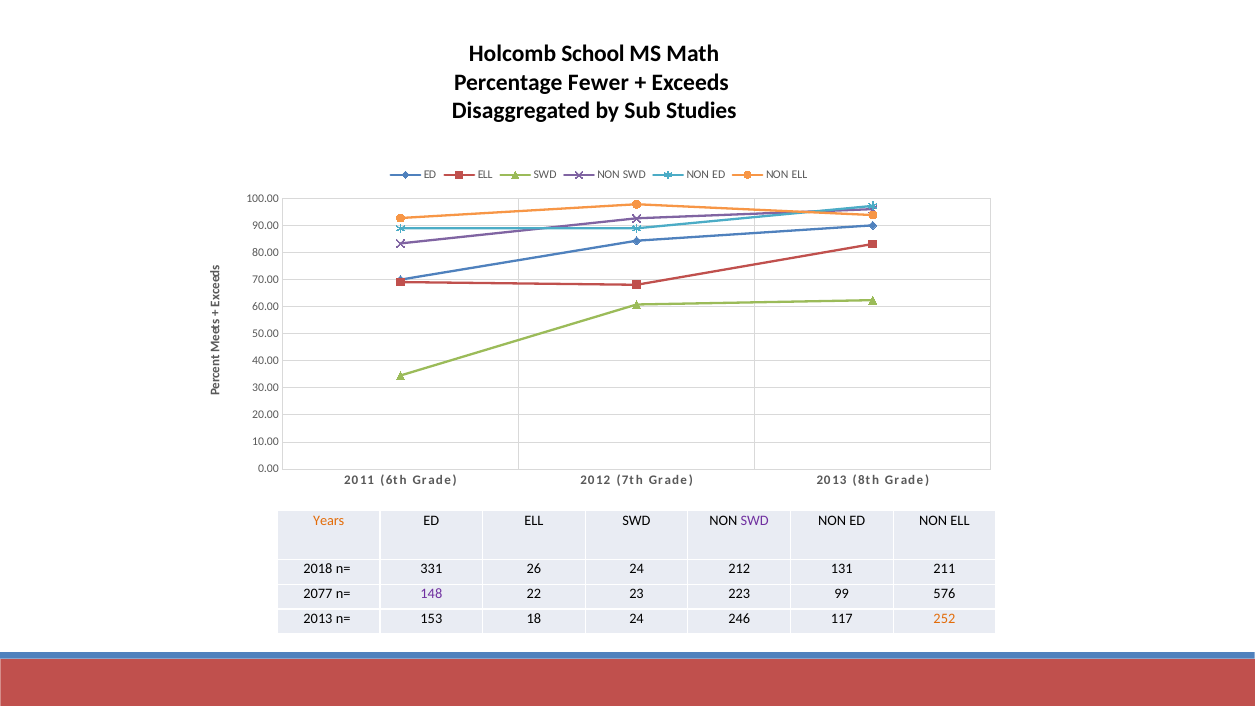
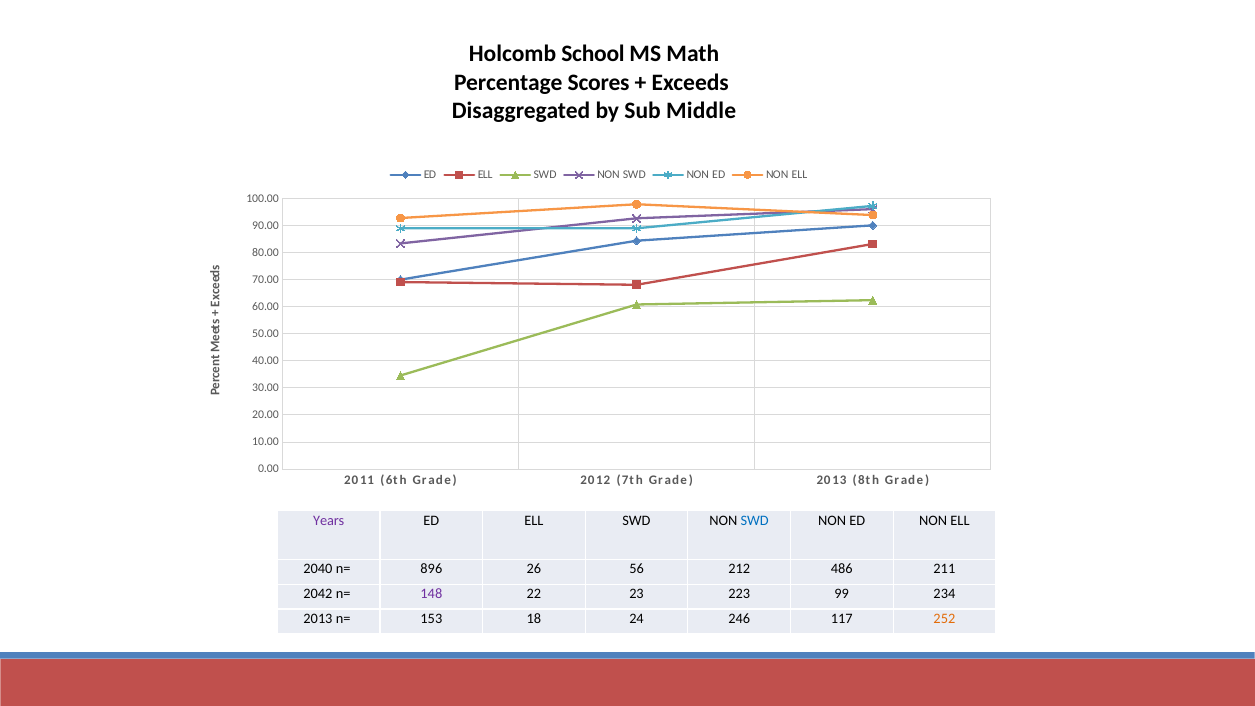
Fewer: Fewer -> Scores (599, 82)
Studies: Studies -> Middle (701, 111)
Years colour: orange -> purple (329, 520)
SWD colour: purple -> blue (755, 520)
2018: 2018 -> 2040 (318, 569)
331: 331 -> 896 (431, 569)
26 24: 24 -> 56 (637, 569)
131: 131 -> 486 (842, 569)
2077: 2077 -> 2042 (318, 594)
576: 576 -> 234 (944, 594)
